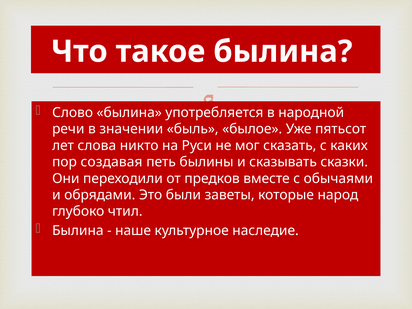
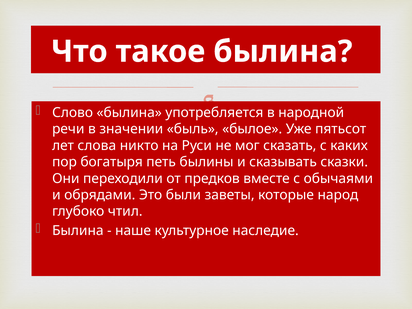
создавая: создавая -> богатыря (112, 162)
